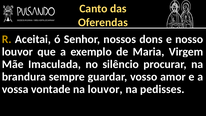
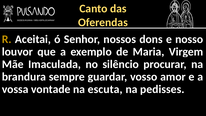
na louvor: louvor -> escuta (105, 89)
